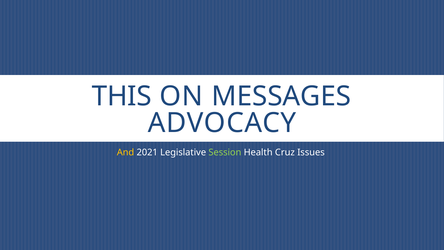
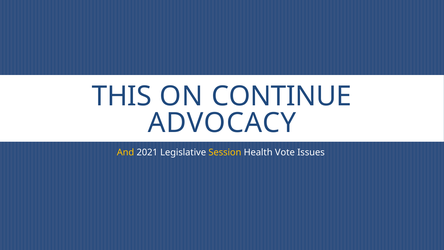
MESSAGES: MESSAGES -> CONTINUE (281, 96)
Session colour: light green -> yellow (225, 152)
Cruz: Cruz -> Vote (285, 152)
